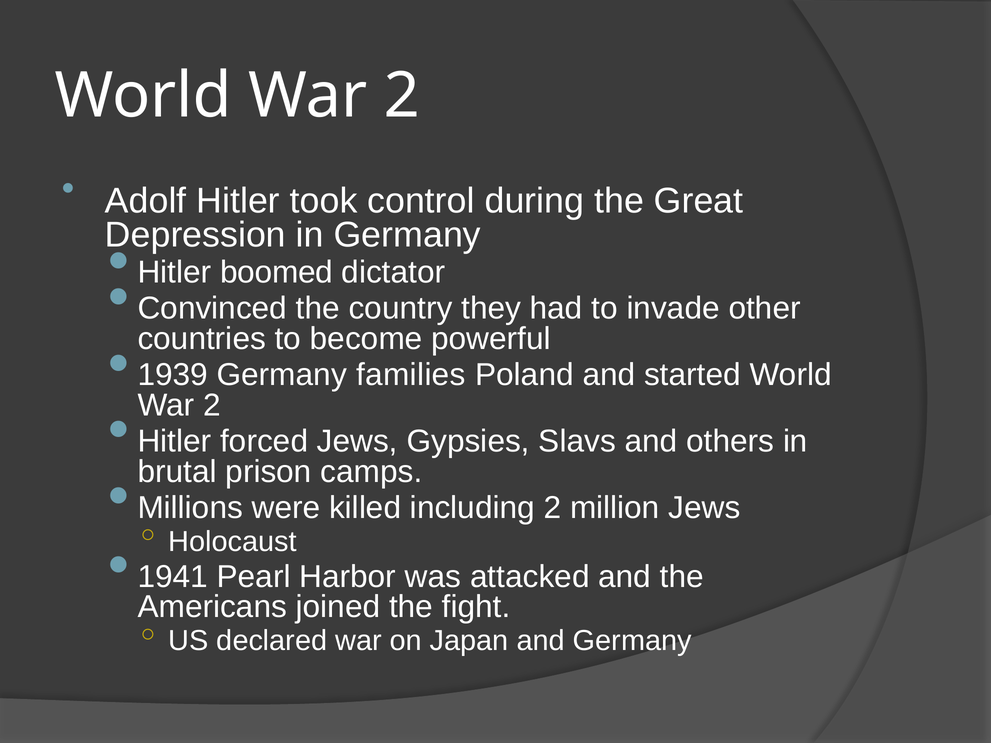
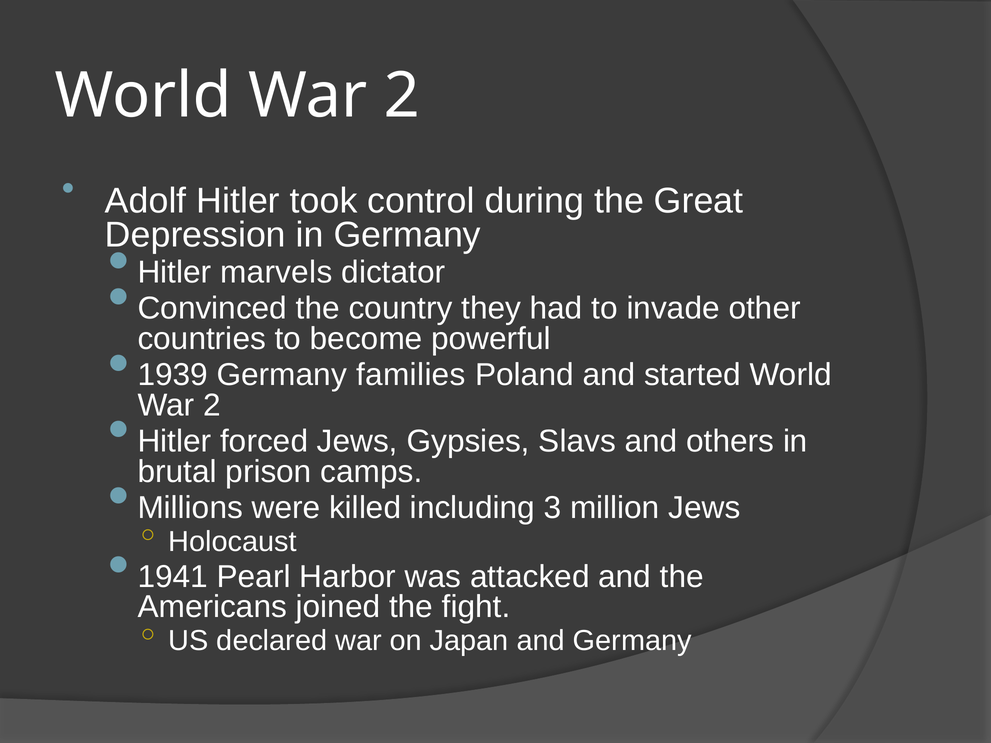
boomed: boomed -> marvels (276, 273)
including 2: 2 -> 3 (552, 508)
